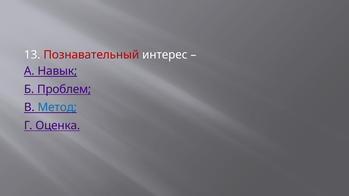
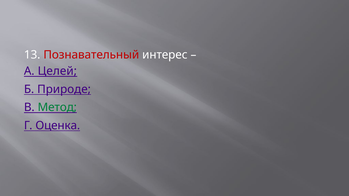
Навык: Навык -> Целей (57, 71)
Проблем: Проблем -> Природе (64, 89)
Метод colour: blue -> green (57, 108)
